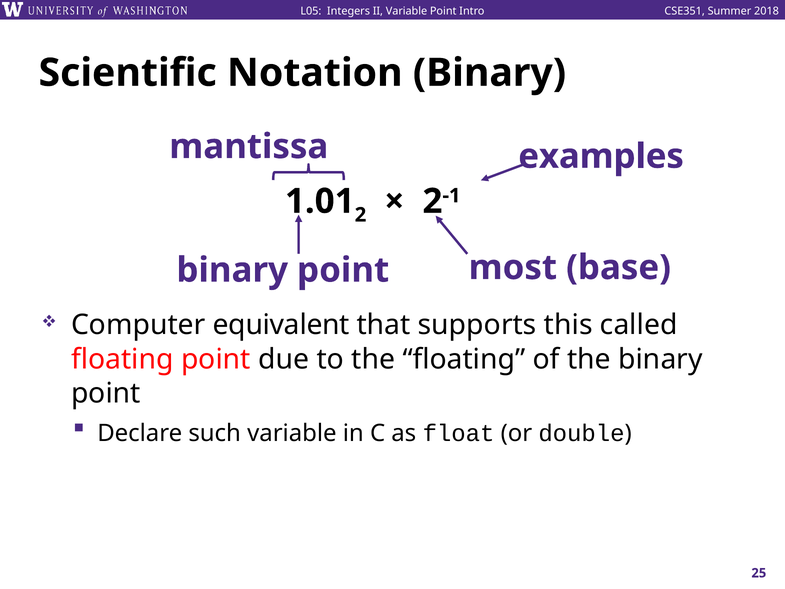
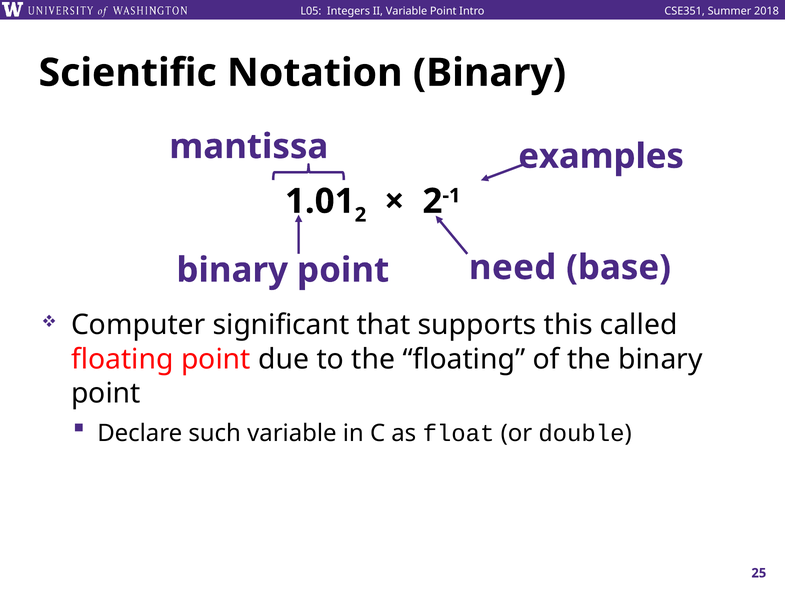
most: most -> need (513, 267)
equivalent: equivalent -> significant (281, 325)
